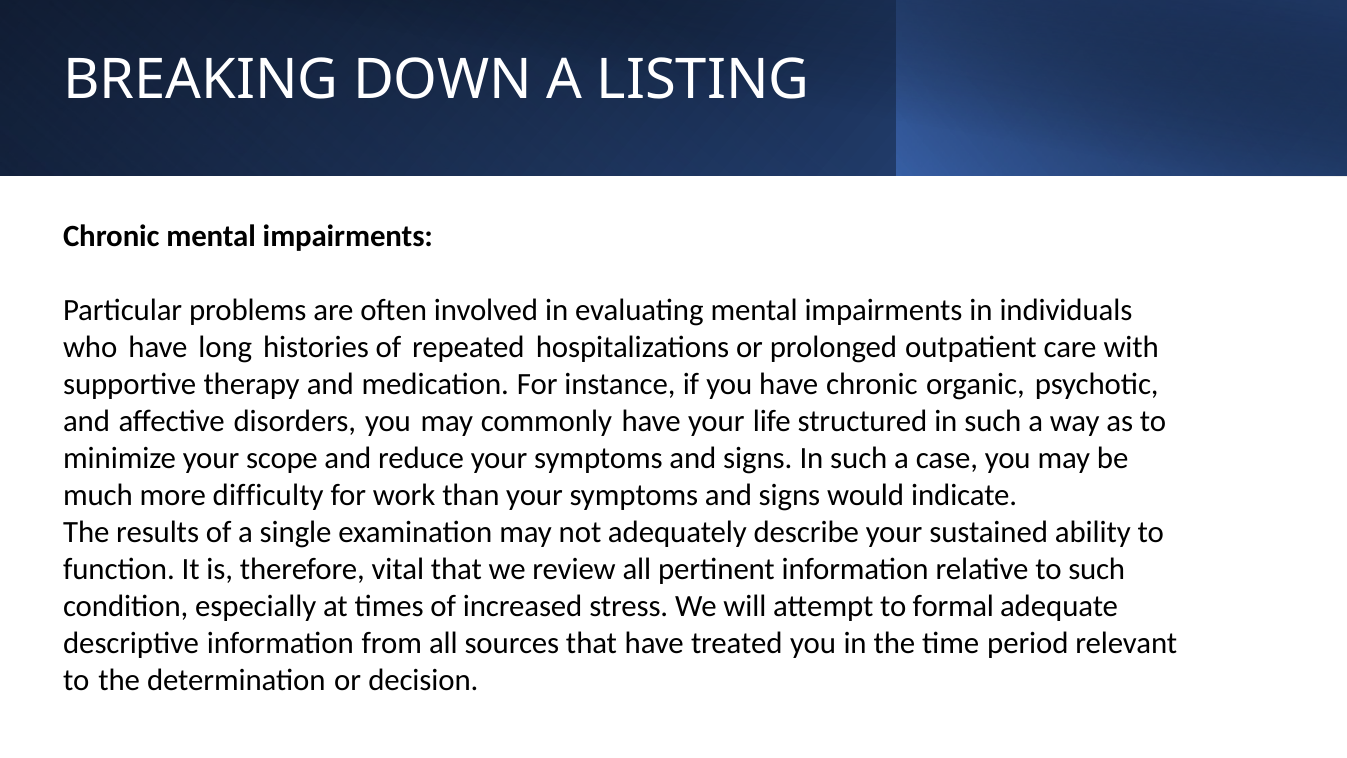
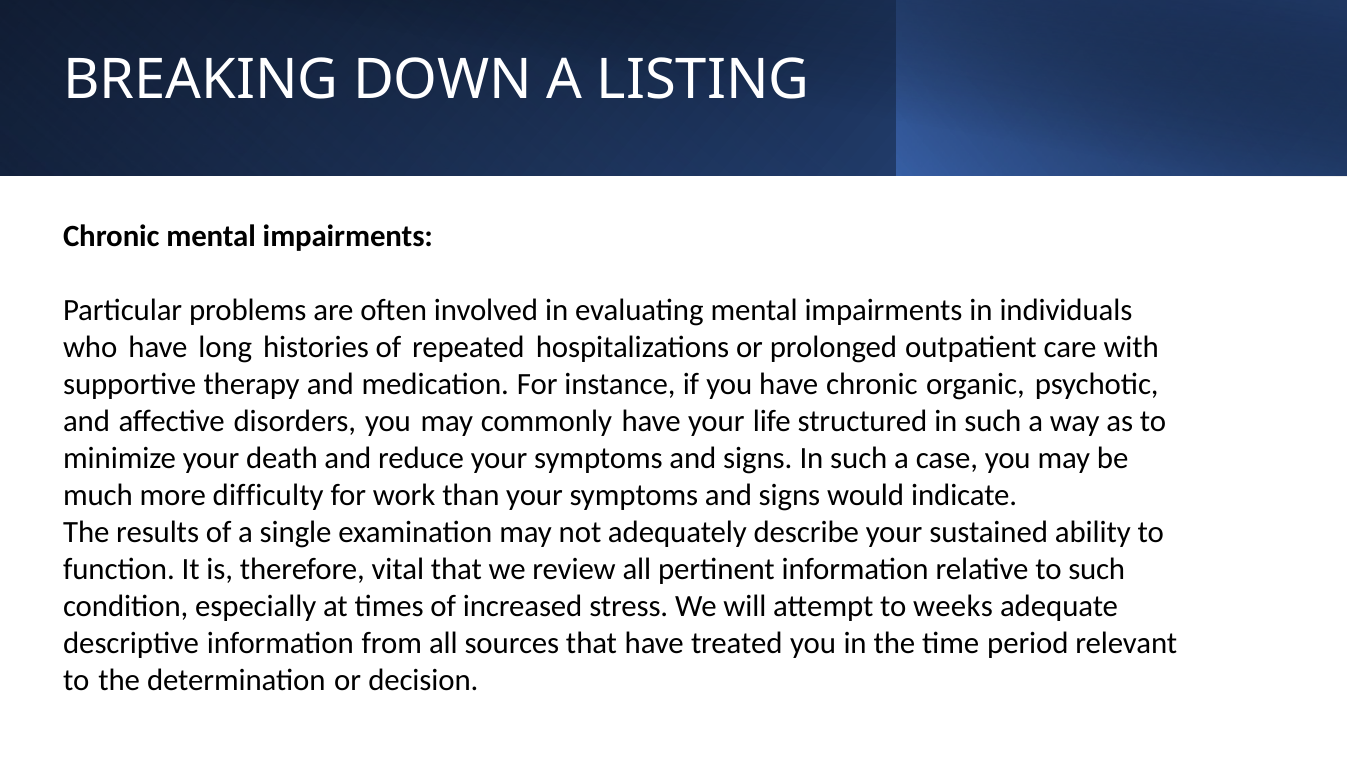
scope: scope -> death (282, 458)
formal: formal -> weeks (953, 606)
